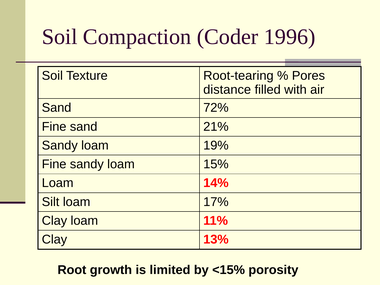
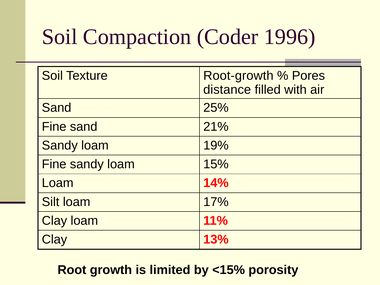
Root-tearing: Root-tearing -> Root-growth (238, 76)
72%: 72% -> 25% (216, 108)
